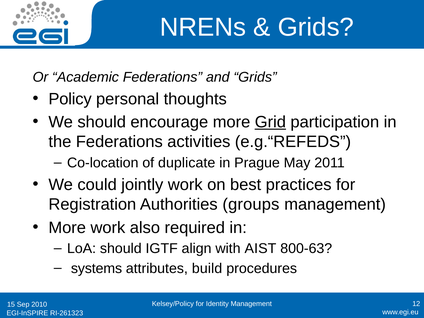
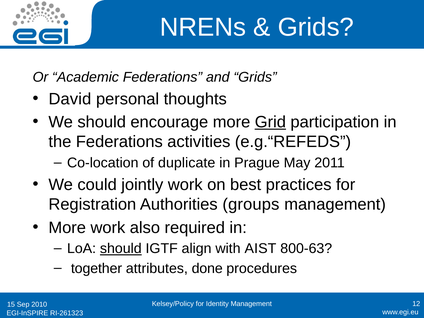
Policy: Policy -> David (70, 99)
should underline: none -> present (121, 249)
systems: systems -> together (96, 268)
build: build -> done (207, 268)
